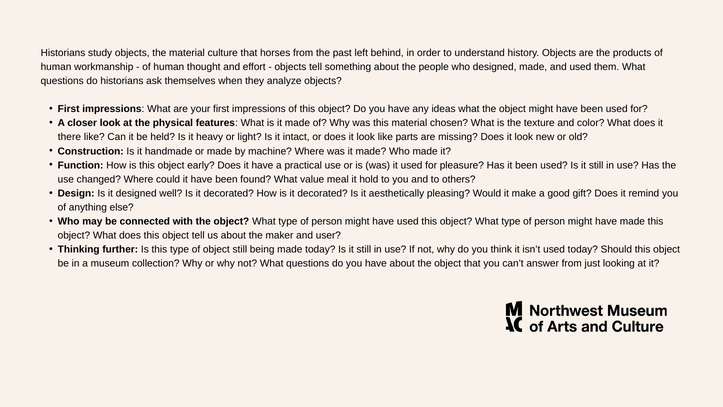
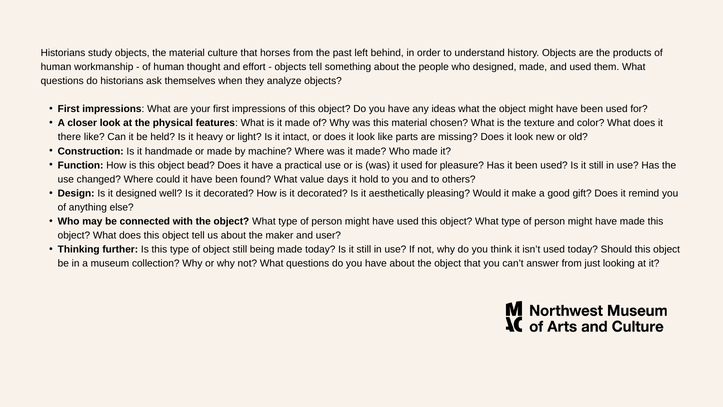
early: early -> bead (201, 165)
meal: meal -> days (338, 179)
